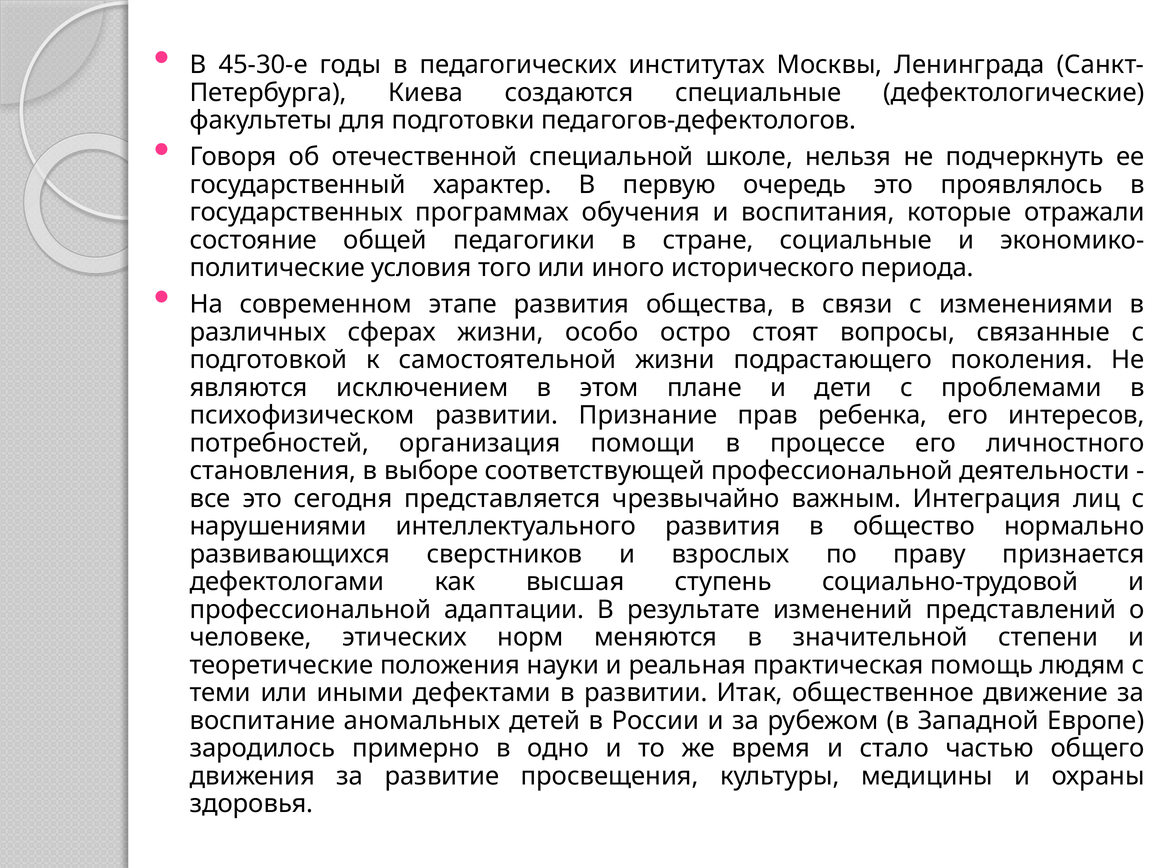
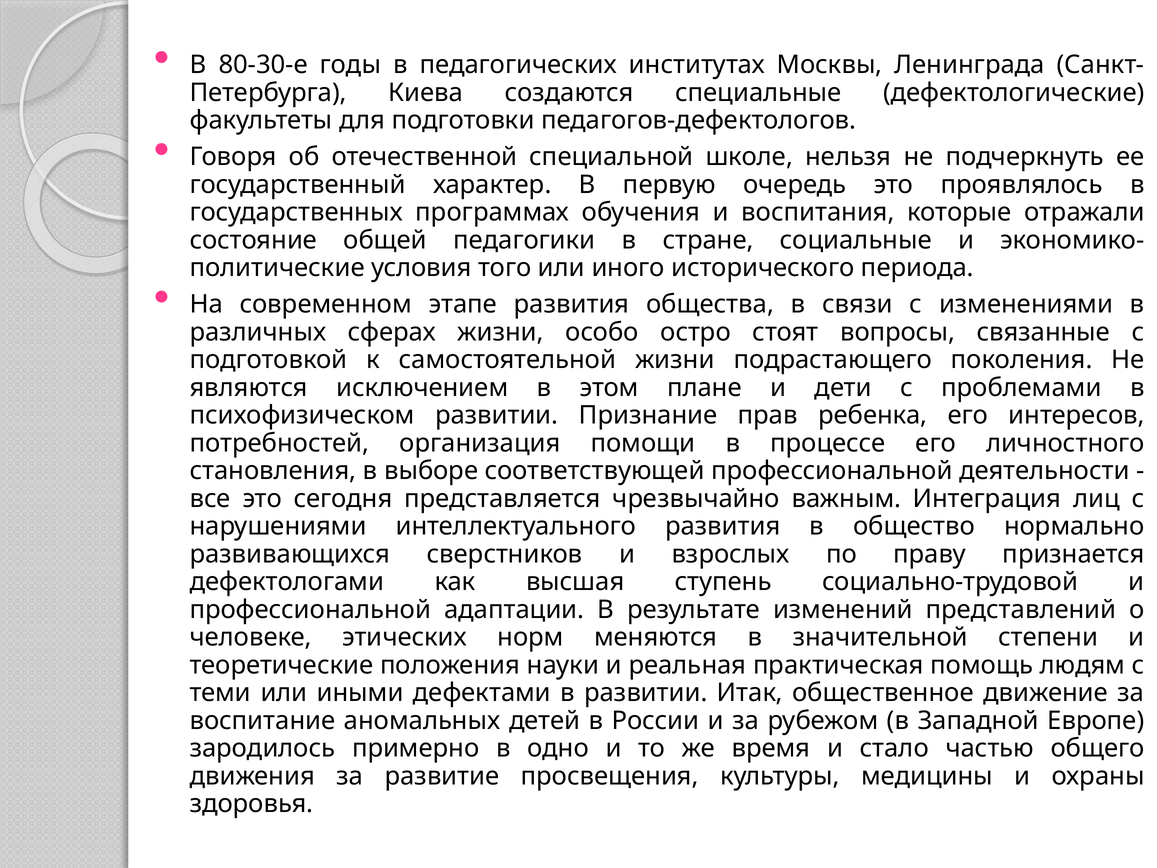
45-30-е: 45-30-е -> 80-30-е (263, 65)
